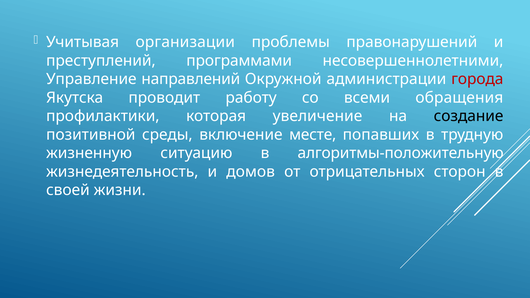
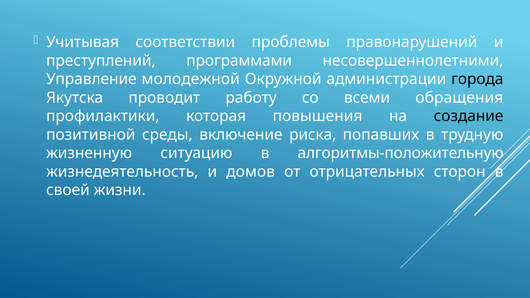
организации: организации -> соответствии (185, 42)
направлений: направлений -> молодежной (191, 79)
города colour: red -> black (477, 79)
увеличение: увеличение -> повышения (318, 116)
месте: месте -> риска (313, 135)
